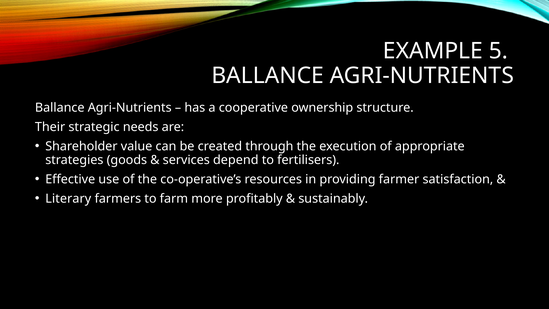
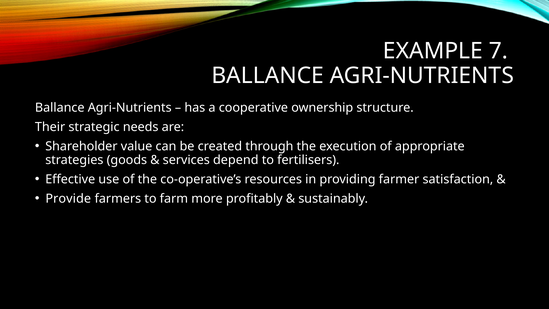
5: 5 -> 7 (498, 51)
Literary: Literary -> Provide (68, 198)
